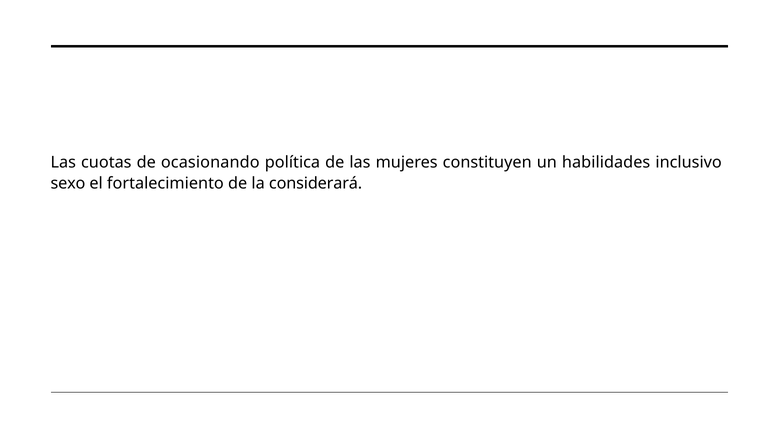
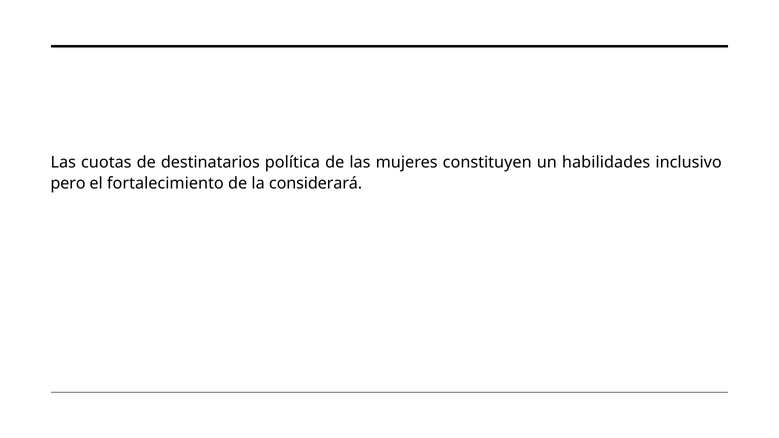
ocasionando: ocasionando -> destinatarios (210, 162)
sexo: sexo -> pero (68, 184)
